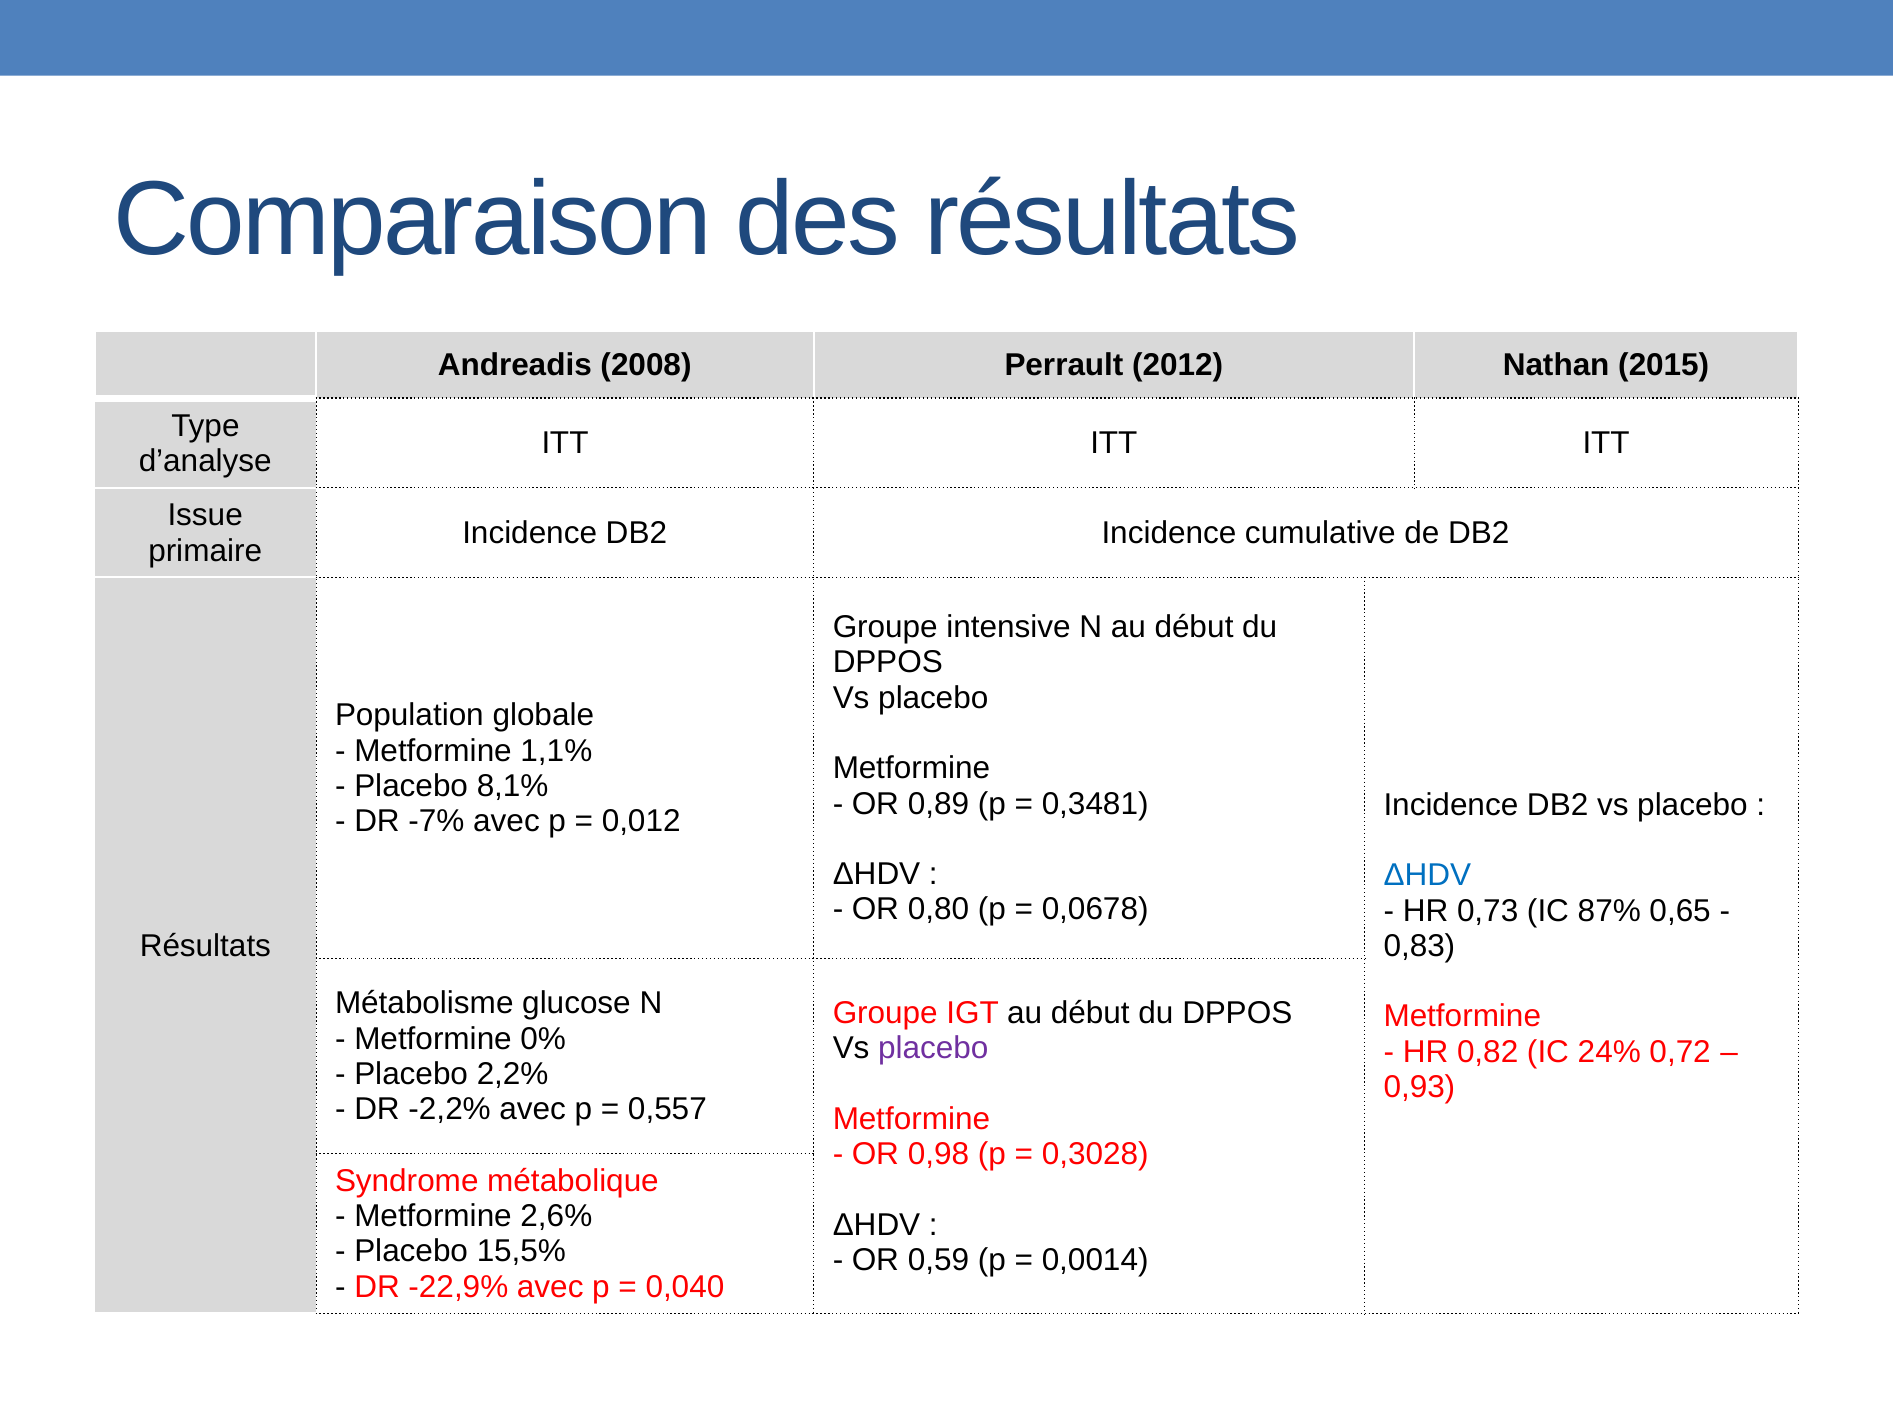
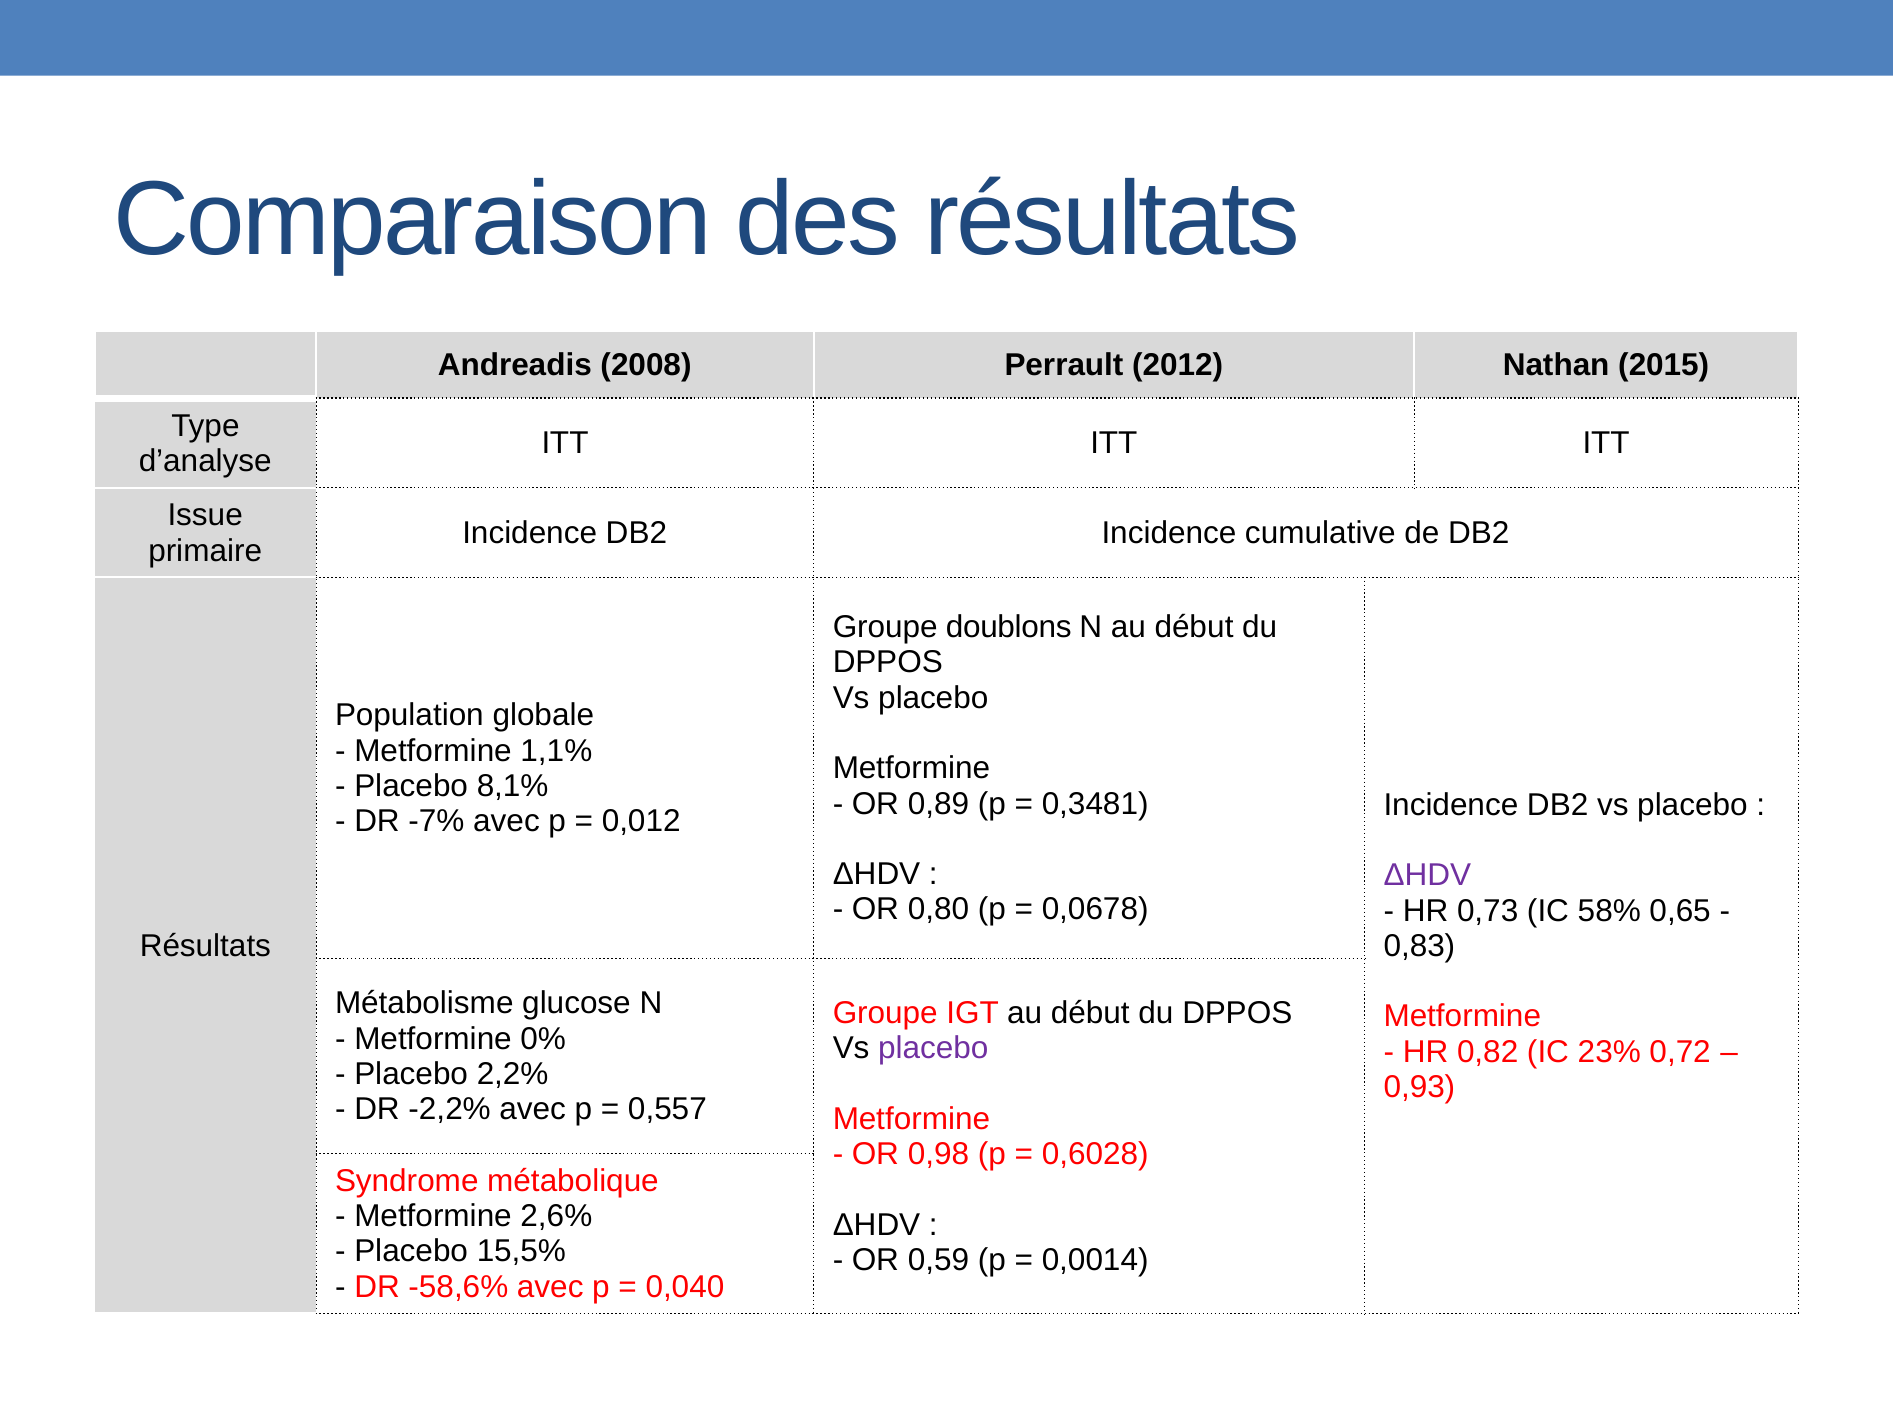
intensive: intensive -> doublons (1009, 627)
ΔHDV colour: blue -> purple (1427, 876)
87%: 87% -> 58% (1609, 911)
24%: 24% -> 23% (1609, 1052)
0,3028: 0,3028 -> 0,6028 (1095, 1155)
-22,9%: -22,9% -> -58,6% (458, 1288)
